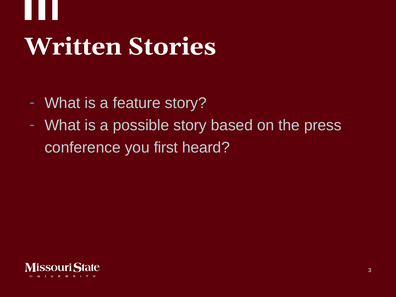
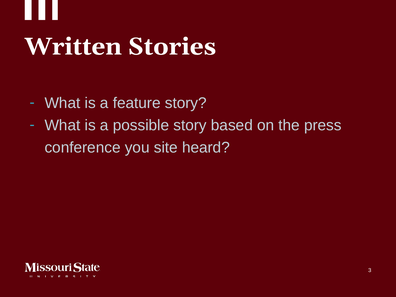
first: first -> site (166, 147)
